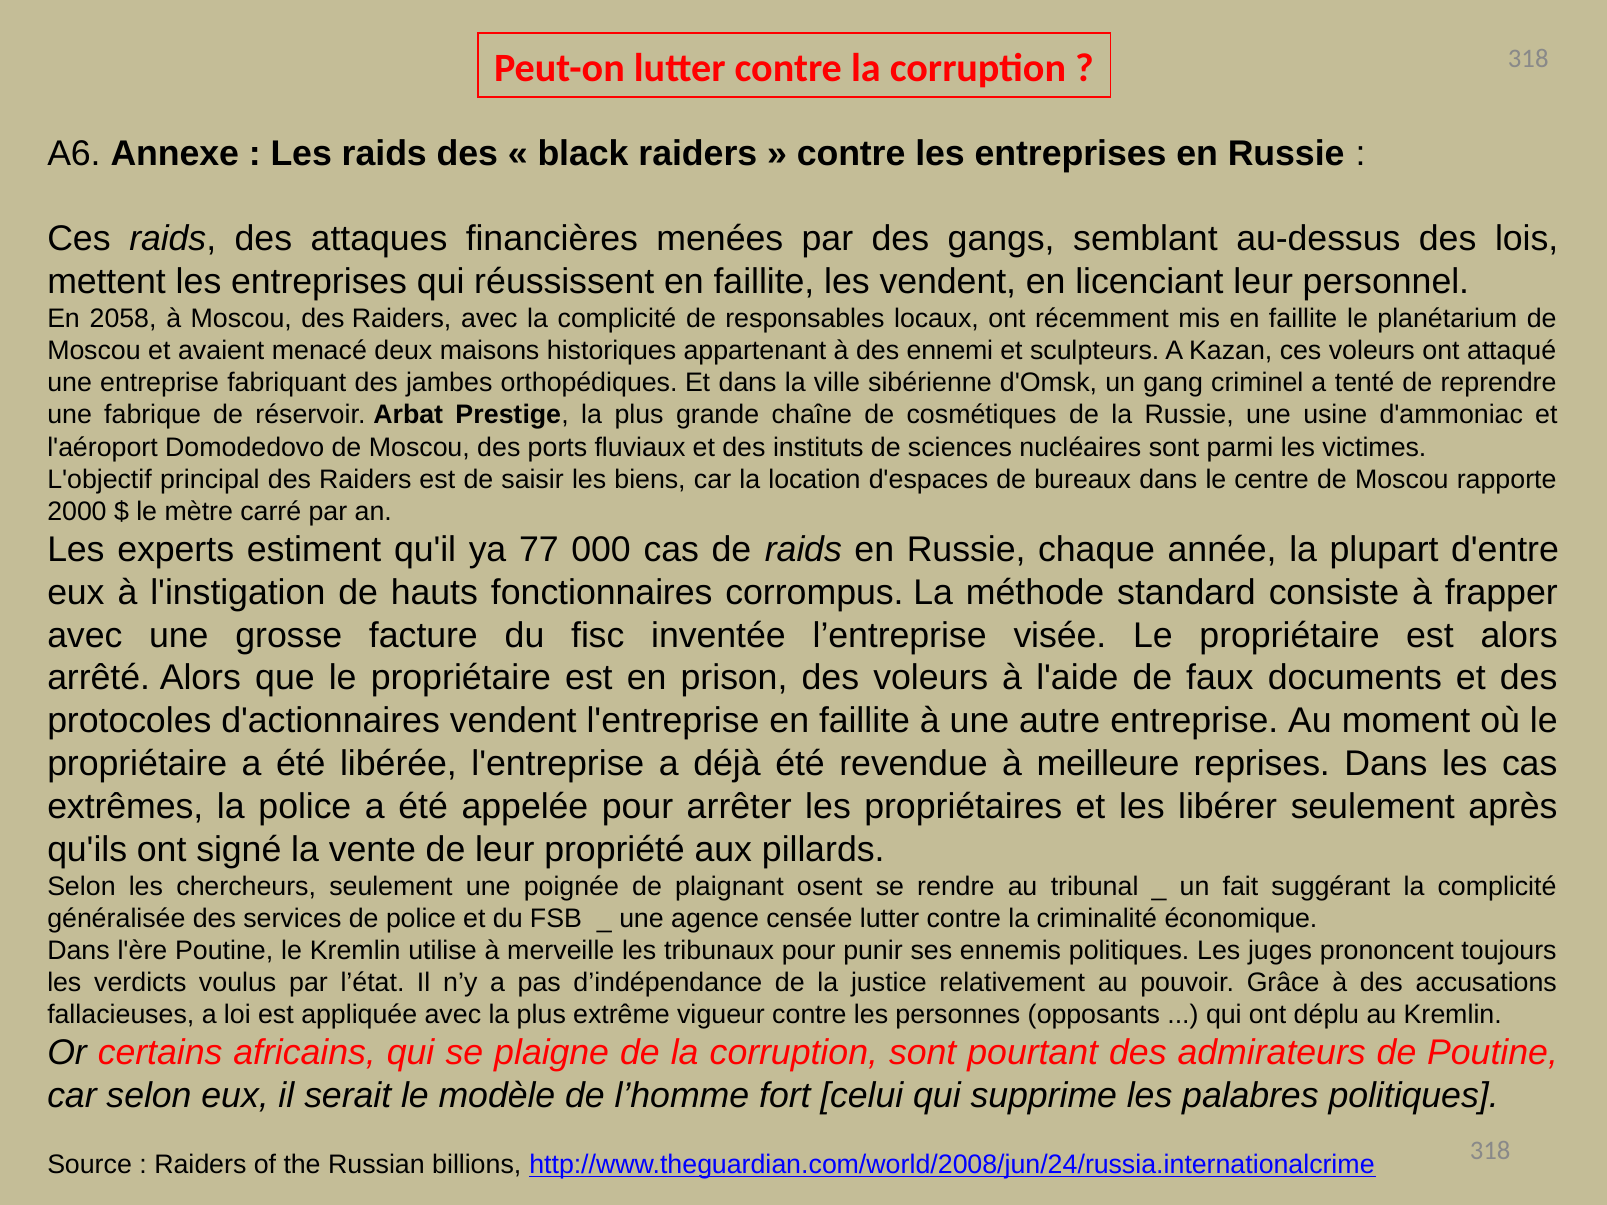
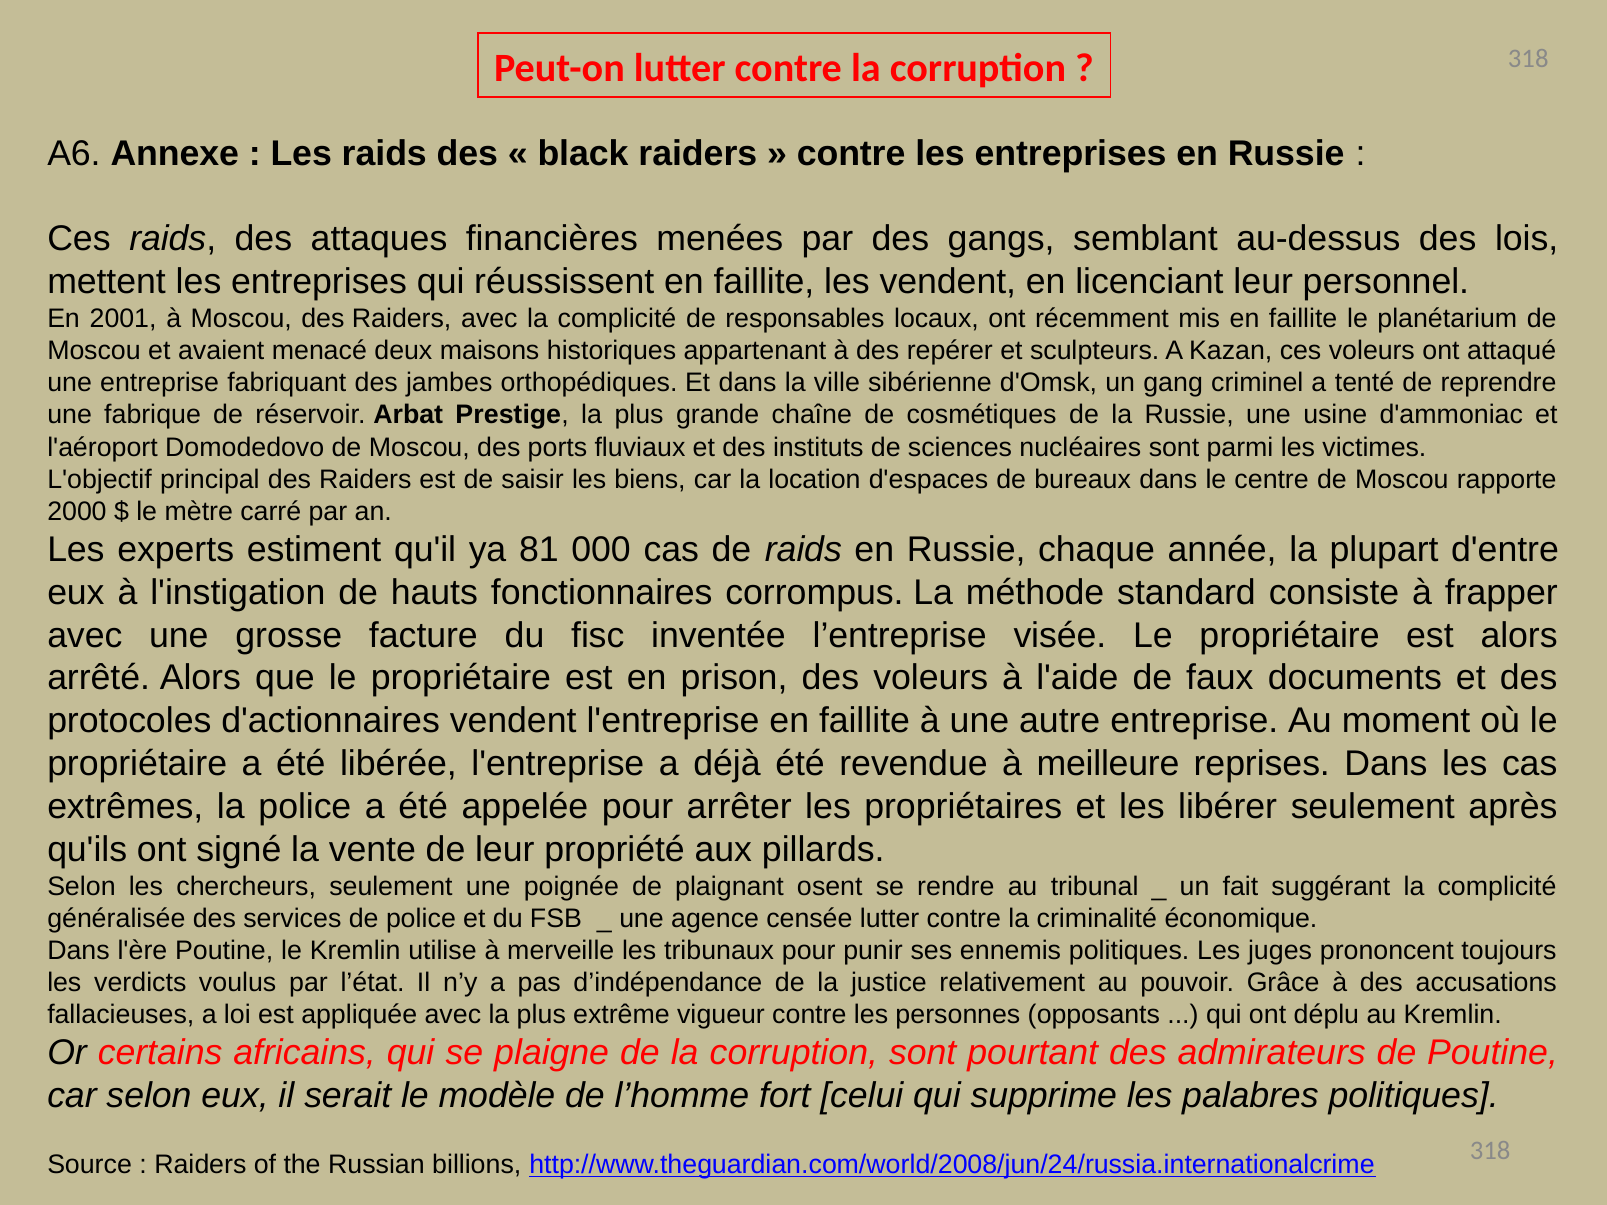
2058: 2058 -> 2001 (123, 319)
ennemi: ennemi -> repérer (950, 351)
77: 77 -> 81 (539, 550)
